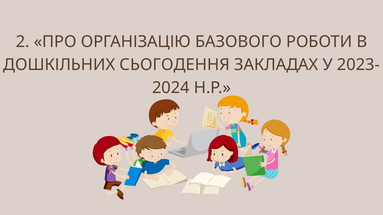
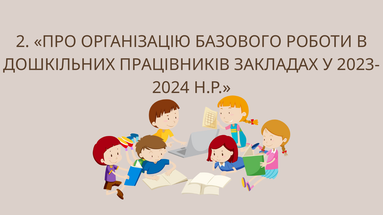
СЬОГОДЕННЯ: СЬОГОДЕННЯ -> ПРАЦІВНИКІВ (175, 65)
